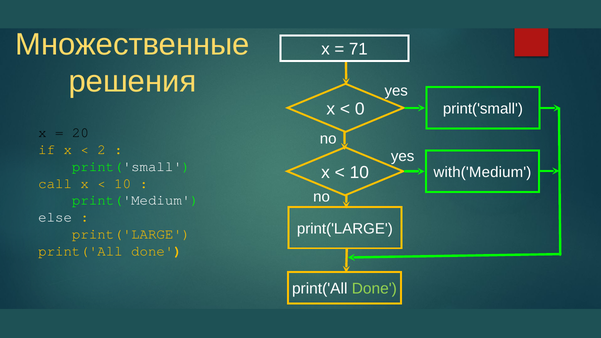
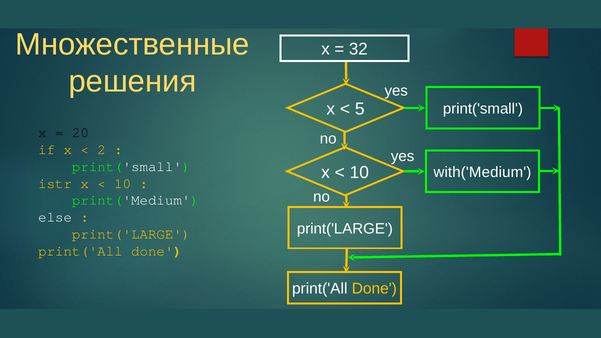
71: 71 -> 32 (358, 49)
0: 0 -> 5 (360, 109)
call: call -> istr (55, 183)
Done colour: light green -> yellow (374, 289)
